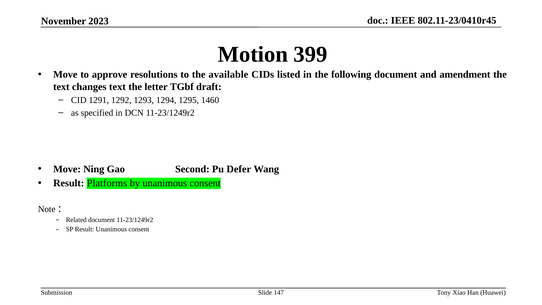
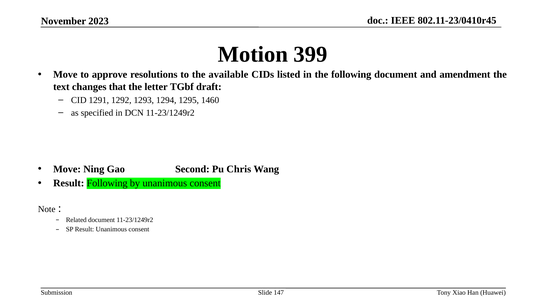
changes text: text -> that (118, 87)
Defer: Defer -> Chris (239, 169)
Result Platforms: Platforms -> Following (107, 183)
